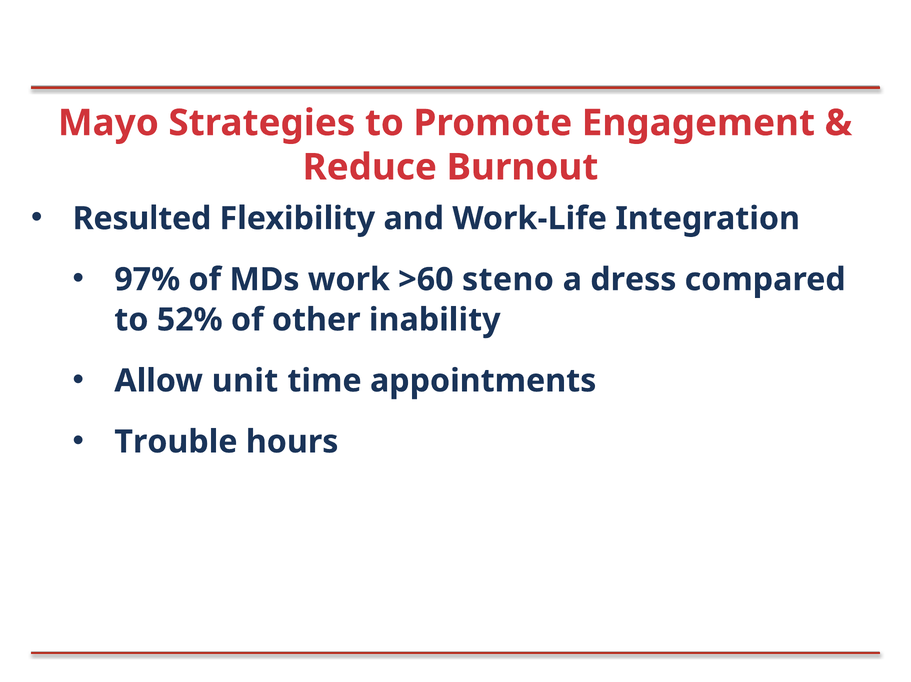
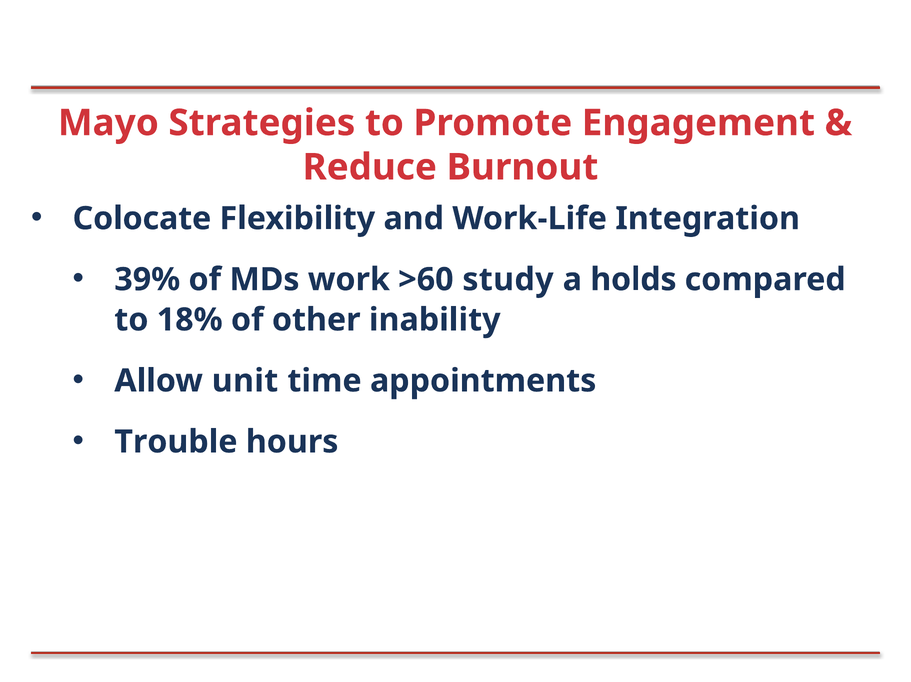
Resulted: Resulted -> Colocate (142, 218)
97%: 97% -> 39% (147, 279)
steno: steno -> study (508, 279)
dress: dress -> holds (633, 279)
52%: 52% -> 18% (190, 320)
